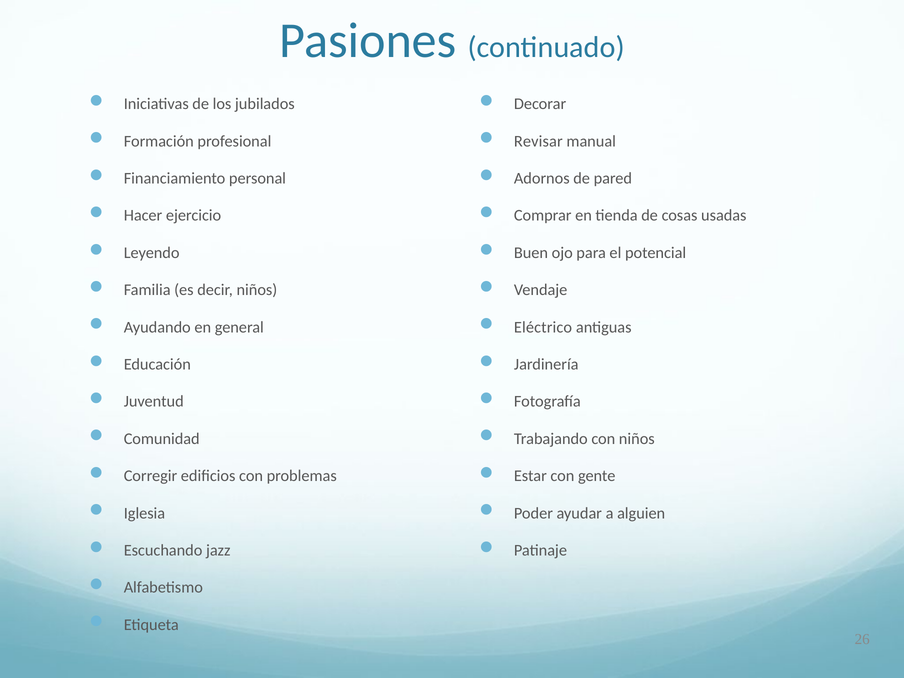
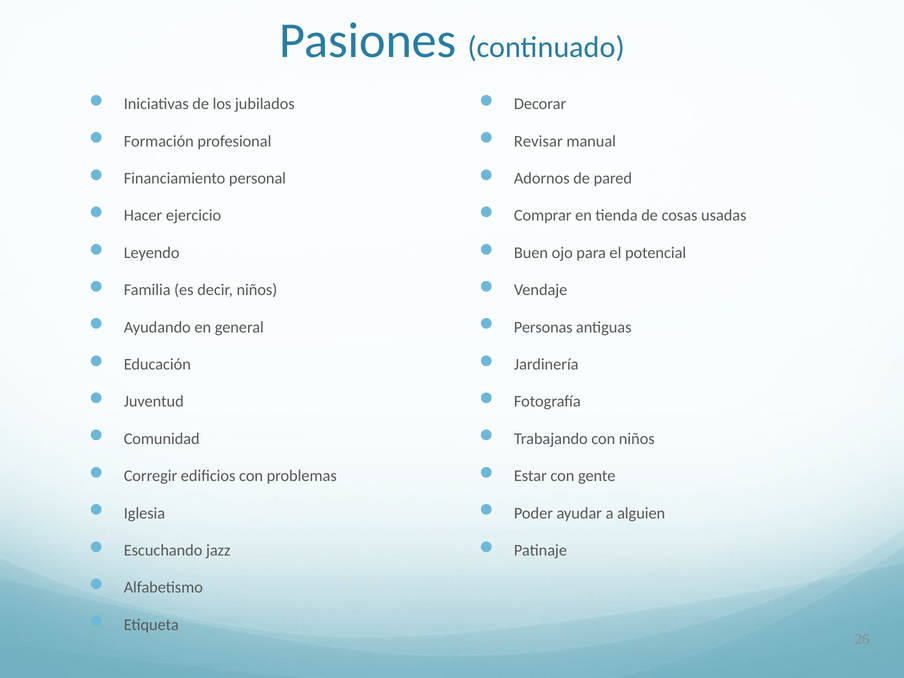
Eléctrico: Eléctrico -> Personas (543, 327)
